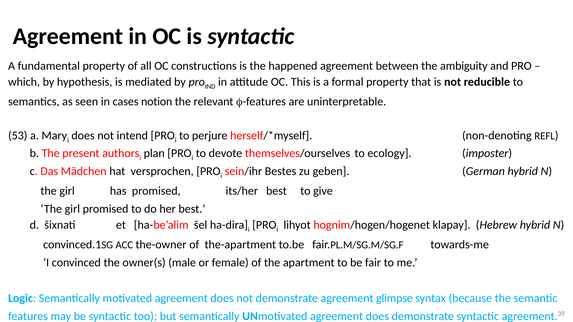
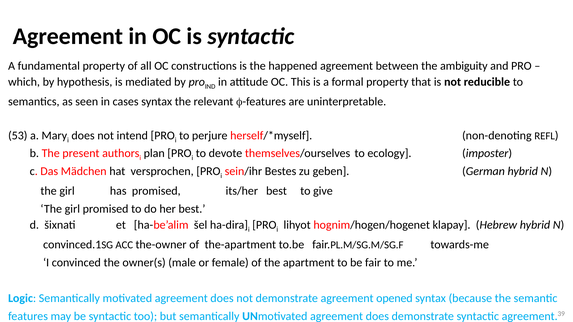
cases notion: notion -> syntax (157, 102)
glimpse: glimpse -> opened (394, 299)
